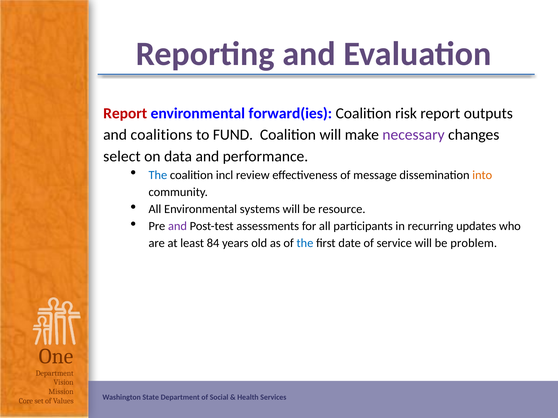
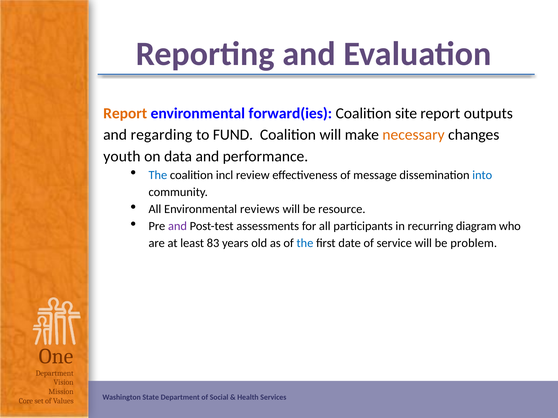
Report colour: red -> orange (125, 114)
risk: risk -> site (406, 114)
coalitions: coalitions -> regarding (161, 135)
necessary colour: purple -> orange (413, 135)
select: select -> youth (122, 156)
into colour: orange -> blue (482, 175)
systems: systems -> reviews (260, 209)
updates: updates -> diagram (476, 226)
84: 84 -> 83 (213, 244)
